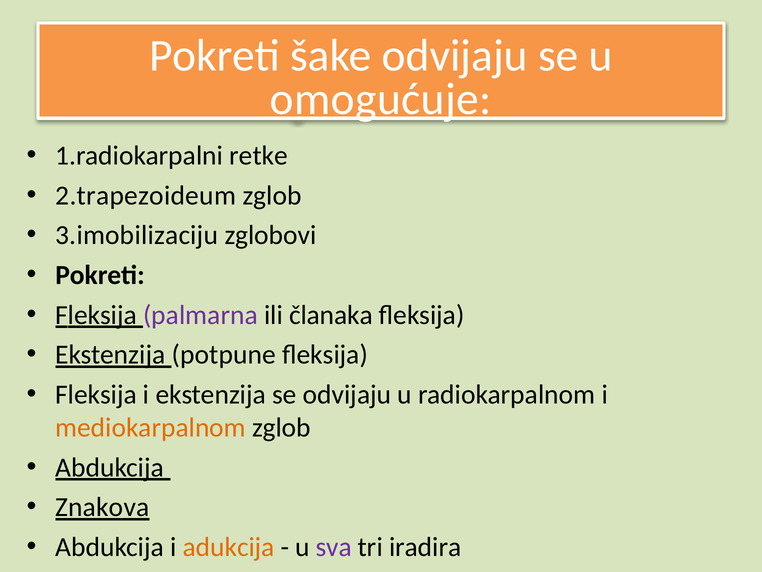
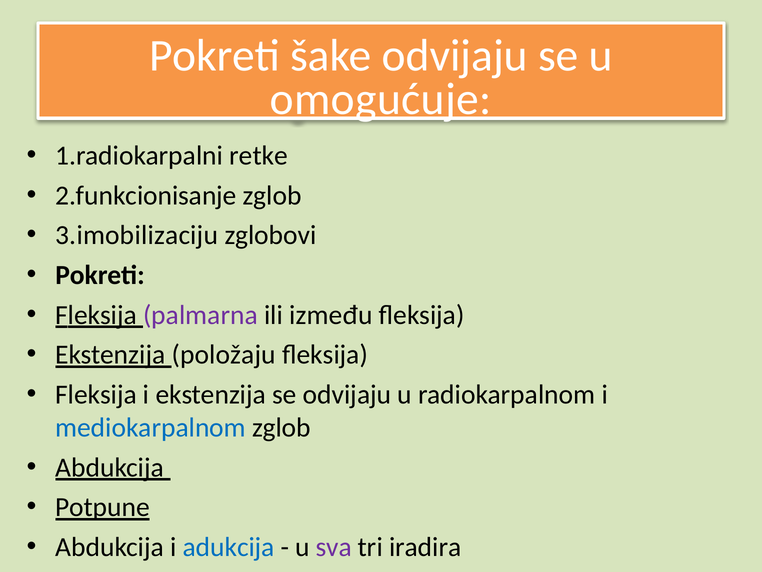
2.trapezoideum: 2.trapezoideum -> 2.funkcionisanje (146, 195)
članaka: članaka -> između (331, 315)
potpune: potpune -> položaju (224, 354)
mediokarpalnom colour: orange -> blue (151, 427)
Znakova: Znakova -> Potpune (102, 507)
adukcija colour: orange -> blue (229, 547)
